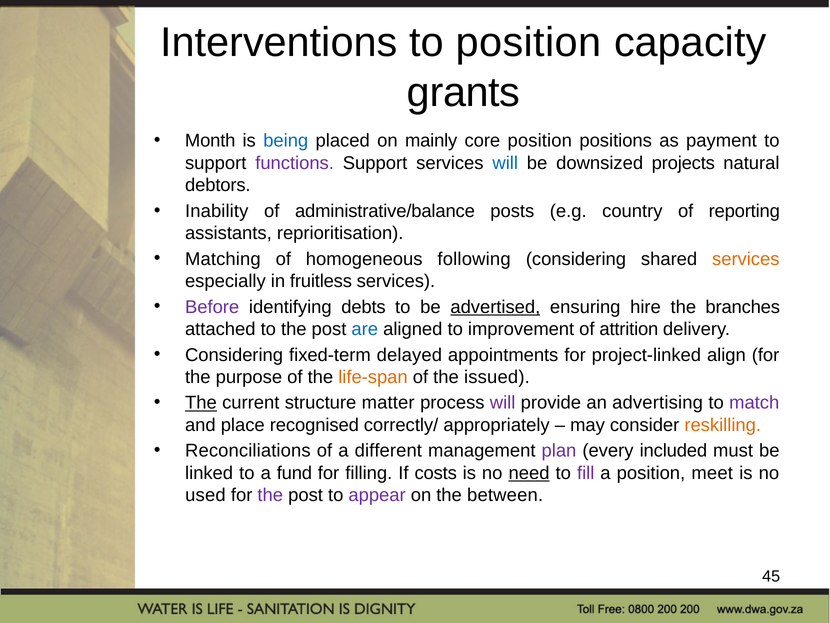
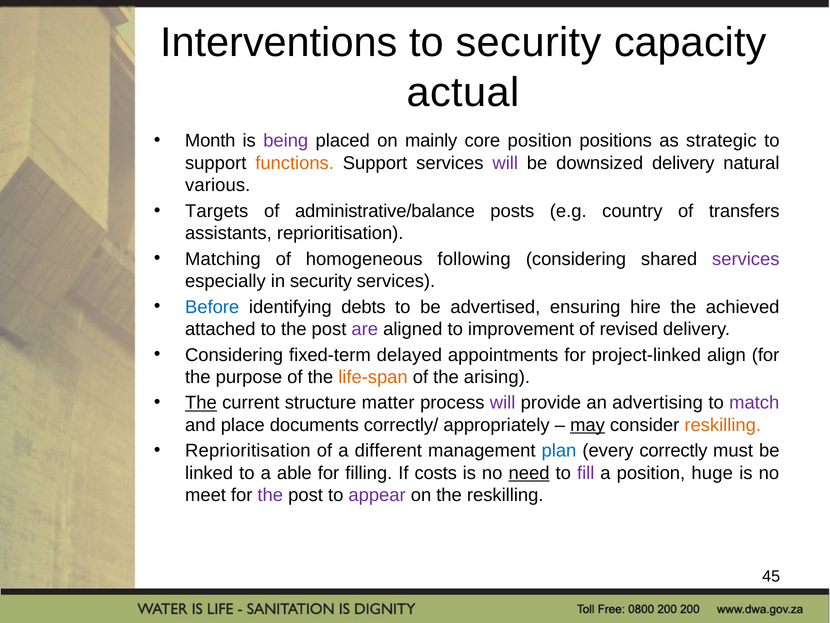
to position: position -> security (529, 43)
grants: grants -> actual (463, 93)
being colour: blue -> purple (286, 141)
payment: payment -> strategic (721, 141)
functions colour: purple -> orange (295, 163)
will colour: blue -> purple (505, 163)
downsized projects: projects -> delivery (683, 163)
debtors: debtors -> various (218, 185)
Inability: Inability -> Targets (217, 211)
reporting: reporting -> transfers (744, 211)
services colour: orange -> purple (746, 259)
in fruitless: fruitless -> security (321, 281)
Before colour: purple -> blue (212, 307)
advertised underline: present -> none (495, 307)
branches: branches -> achieved (743, 307)
are colour: blue -> purple (365, 329)
attrition: attrition -> revised (629, 329)
issued: issued -> arising (497, 377)
recognised: recognised -> documents (314, 425)
may underline: none -> present (587, 425)
Reconciliations: Reconciliations -> Reprioritisation (248, 451)
plan colour: purple -> blue (559, 451)
included: included -> correctly (673, 451)
fund: fund -> able (294, 473)
meet: meet -> huge (712, 473)
used: used -> meet (206, 495)
the between: between -> reskilling (505, 495)
